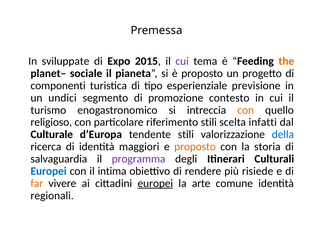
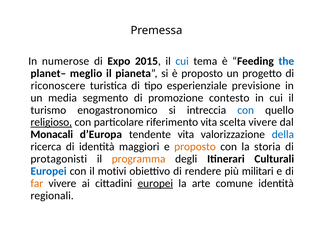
sviluppate: sviluppate -> numerose (66, 61)
cui colour: purple -> blue (182, 61)
the colour: orange -> blue (286, 61)
sociale: sociale -> meglio (86, 73)
componenti: componenti -> riconoscere (58, 86)
undici: undici -> media (63, 98)
con colour: orange -> blue (246, 110)
religioso underline: none -> present (51, 122)
riferimento stili: stili -> vita (209, 122)
scelta infatti: infatti -> vivere (263, 122)
Culturale: Culturale -> Monacali (52, 134)
tendente stili: stili -> vita (186, 134)
salvaguardia: salvaguardia -> protagonisti (59, 159)
programma colour: purple -> orange (139, 159)
intima: intima -> motivi (112, 171)
risiede: risiede -> militari (258, 171)
